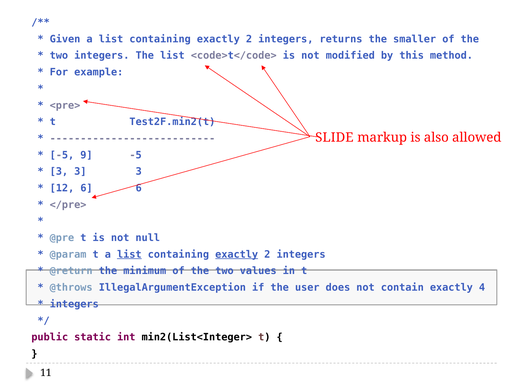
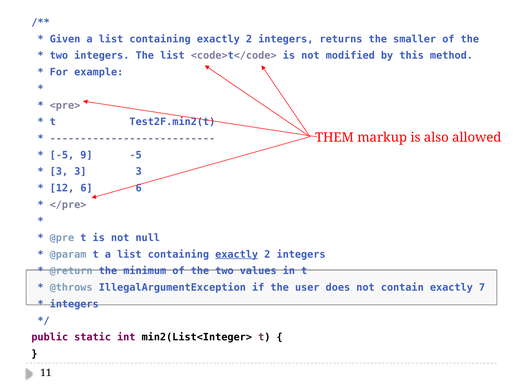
SLIDE: SLIDE -> THEM (334, 138)
list underline: present -> none (129, 255)
4: 4 -> 7 (482, 288)
